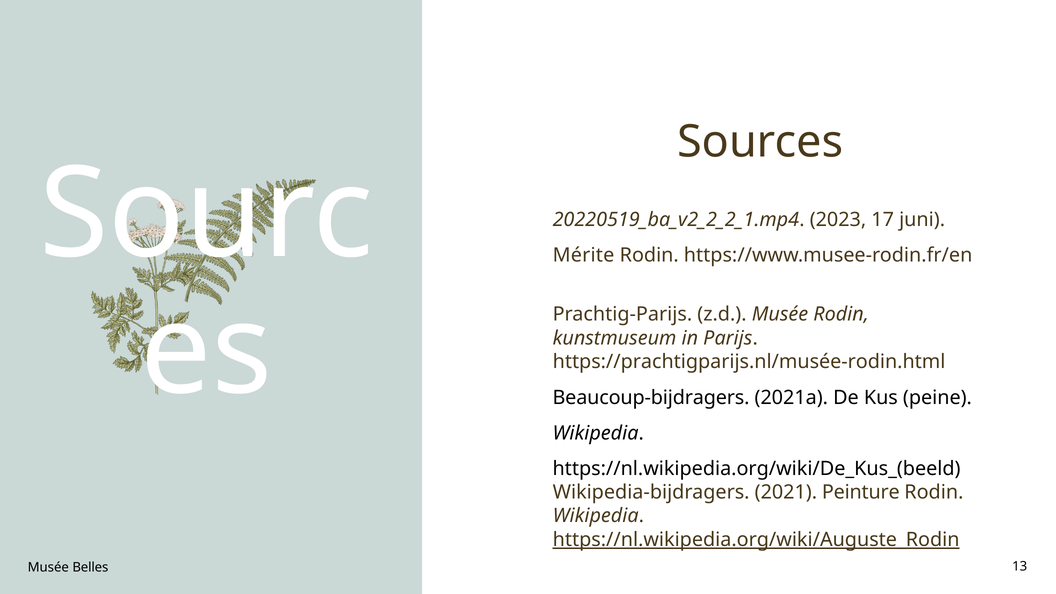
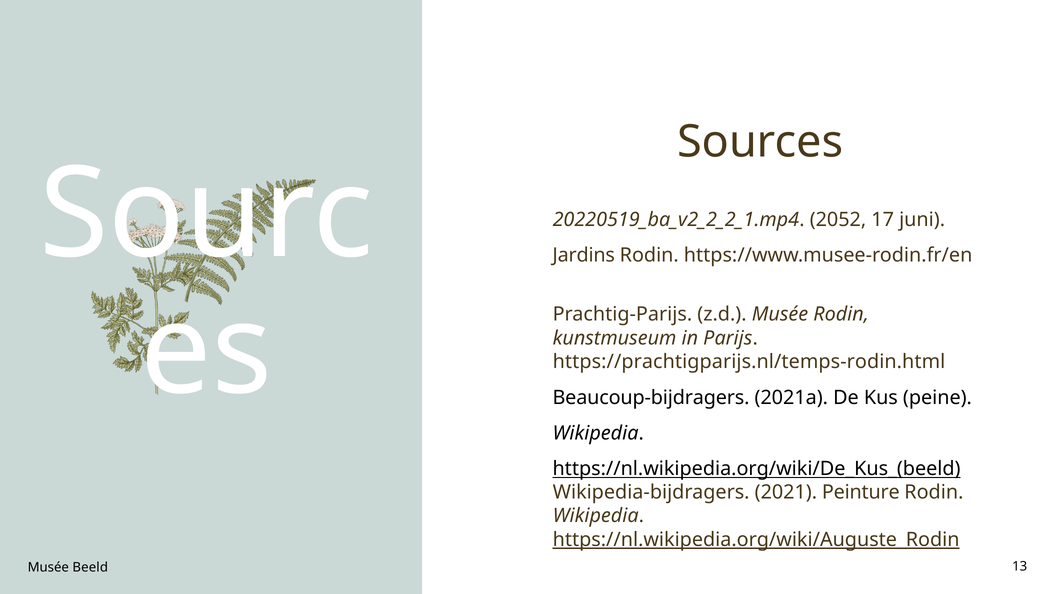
2023: 2023 -> 2052 (838, 220)
Mérite: Mérite -> Jardins (584, 255)
https://prachtigparijs.nl/musée-rodin.html: https://prachtigparijs.nl/musée-rodin.html -> https://prachtigparijs.nl/temps-rodin.html (749, 362)
https://nl.wikipedia.org/wiki/De_Kus_(beeld underline: none -> present (757, 469)
Belles: Belles -> Beeld (90, 567)
